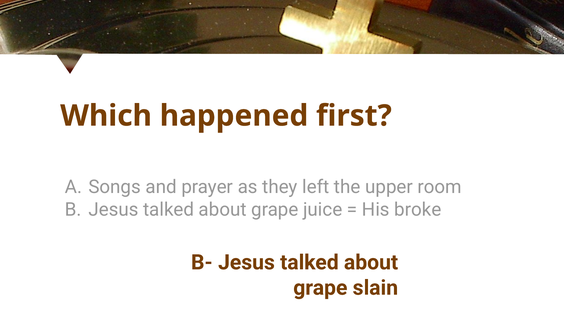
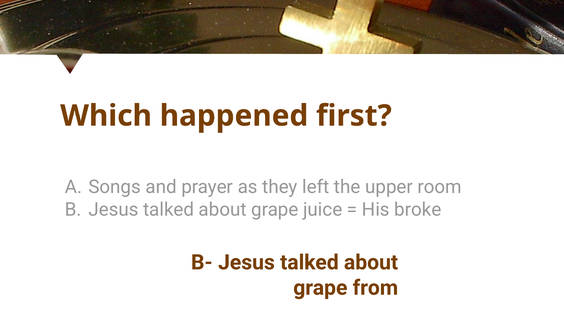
slain: slain -> from (375, 288)
